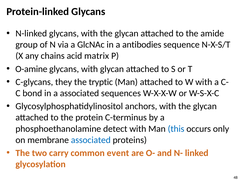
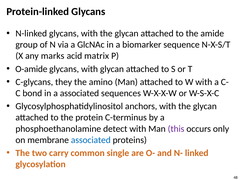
antibodies: antibodies -> biomarker (142, 45)
chains: chains -> marks (53, 56)
O-amine: O-amine -> O-amide (31, 69)
tryptic: tryptic -> amino (101, 82)
this colour: blue -> purple (176, 129)
event: event -> single (118, 153)
